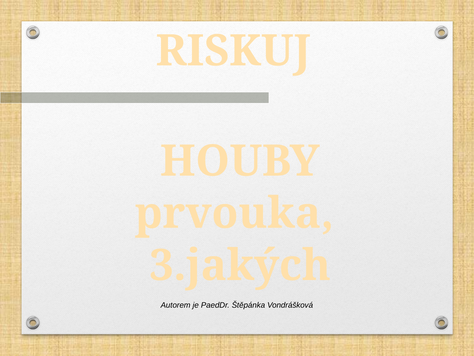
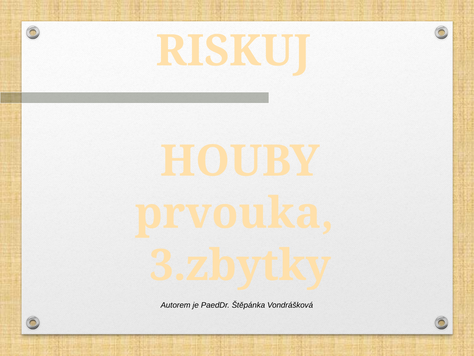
3.jakých: 3.jakých -> 3.zbytky (240, 265)
